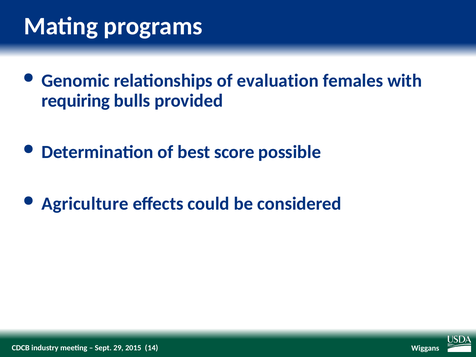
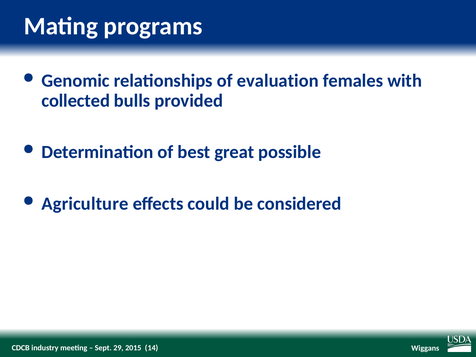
requiring: requiring -> collected (76, 101)
score: score -> great (234, 152)
